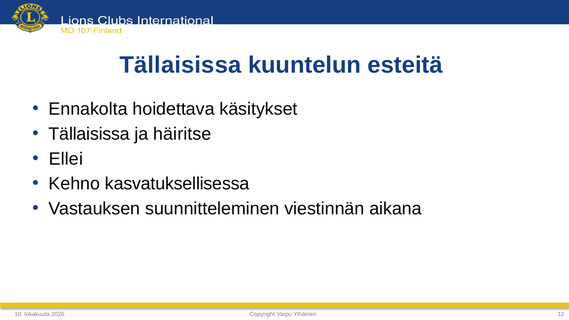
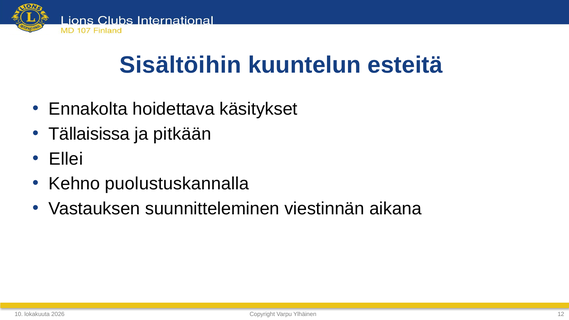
Tällaisissa: Tällaisissa -> Sisältöihin (180, 65)
häiritse: häiritse -> pitkään (182, 134)
kasvatuksellisessa: kasvatuksellisessa -> puolustuskannalla (177, 184)
